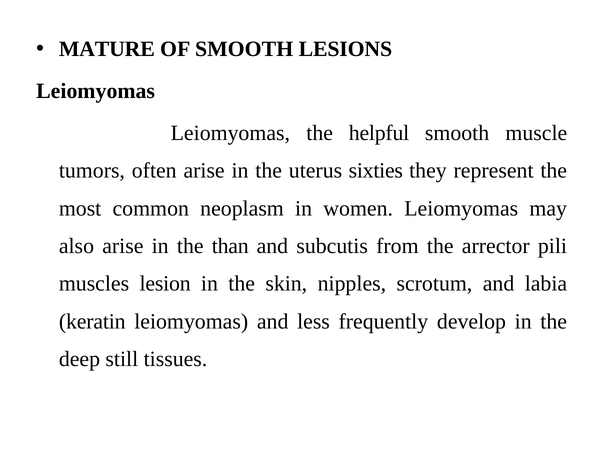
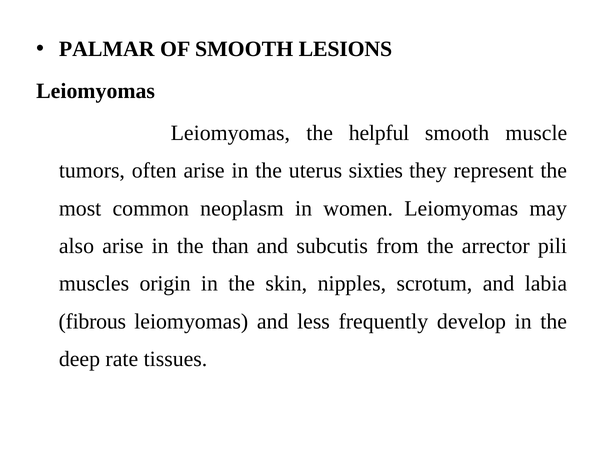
MATURE: MATURE -> PALMAR (107, 49)
lesion: lesion -> origin (165, 284)
keratin: keratin -> fibrous (92, 321)
still: still -> rate (122, 359)
